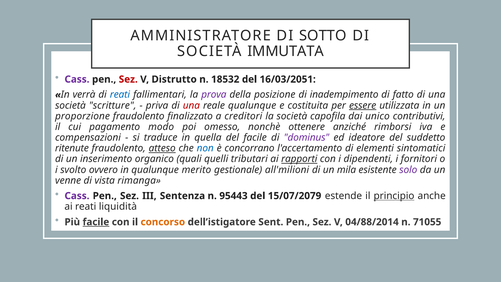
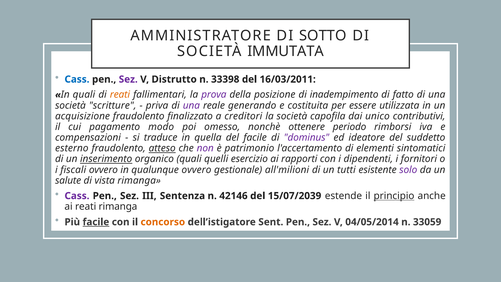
Cass colour: purple -> blue (77, 79)
Sez colour: red -> purple (128, 79)
18532: 18532 -> 33398 (225, 79)
16/03/2051: 16/03/2051 -> 16/03/2011 (288, 79)
In verrà: verrà -> quali (84, 95)
reati colour: blue -> orange (120, 95)
una colour: red -> purple (191, 105)
reale qualunque: qualunque -> generando (252, 105)
essere underline: present -> none (363, 105)
proporzione: proporzione -> acquisizione (83, 116)
anziché: anziché -> periodo (350, 127)
ritenute: ritenute -> esterno (72, 148)
non colour: blue -> purple (205, 148)
concorrano: concorrano -> patrimonio (249, 148)
inserimento underline: none -> present (106, 159)
tributari: tributari -> esercizio (249, 159)
rapporti underline: present -> none (299, 159)
svolto: svolto -> fiscali (73, 170)
qualunque merito: merito -> ovvero (196, 170)
mila: mila -> tutti (346, 170)
venne: venne -> salute (68, 180)
95443: 95443 -> 42146 (233, 196)
15/07/2079: 15/07/2079 -> 15/07/2039 (295, 196)
reati liquidità: liquidità -> rimanga (118, 206)
04/88/2014: 04/88/2014 -> 04/05/2014 (372, 222)
71055: 71055 -> 33059 (427, 222)
